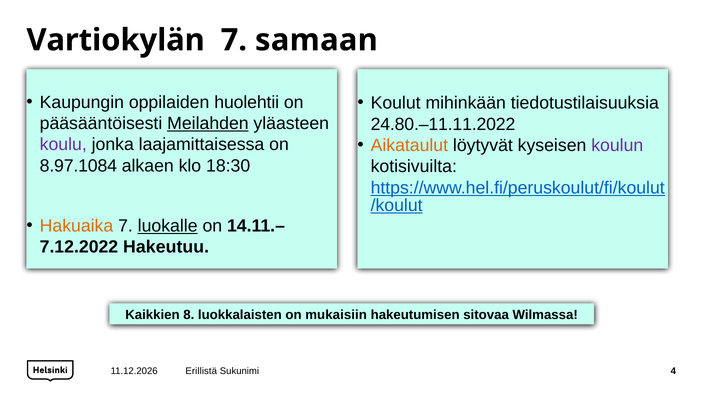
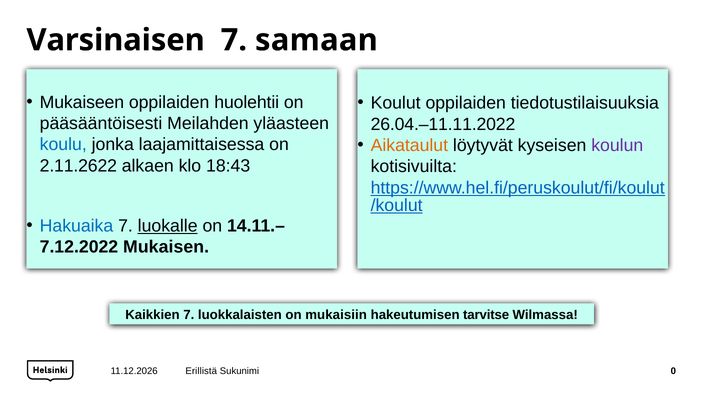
Vartiokylän: Vartiokylän -> Varsinaisen (116, 40)
Kaupungin: Kaupungin -> Mukaiseen (82, 102)
Koulut mihinkään: mihinkään -> oppilaiden (466, 103)
Meilahden underline: present -> none (208, 123)
24.80.–11.11.2022: 24.80.–11.11.2022 -> 26.04.–11.11.2022 (443, 124)
koulu colour: purple -> blue (63, 145)
8.97.1084: 8.97.1084 -> 2.11.2622 (78, 166)
18:30: 18:30 -> 18:43 (228, 166)
Hakuaika colour: orange -> blue (76, 226)
Hakeutuu: Hakeutuu -> Mukaisen (166, 247)
Kaikkien 8: 8 -> 7 (189, 315)
sitovaa: sitovaa -> tarvitse (486, 315)
4: 4 -> 0 (673, 371)
